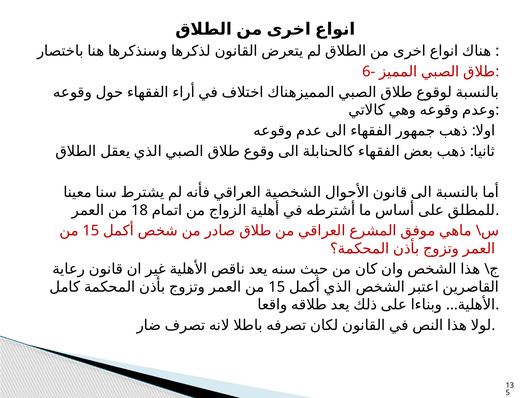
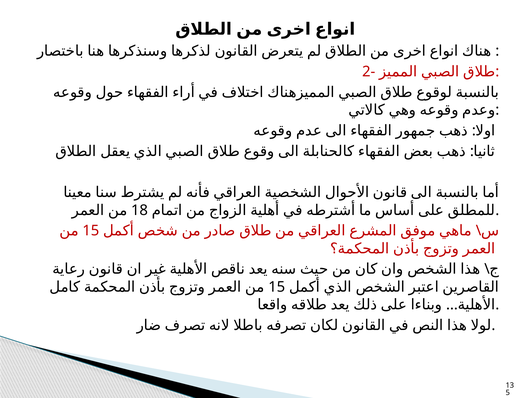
6-: 6- -> 2- (369, 72)
